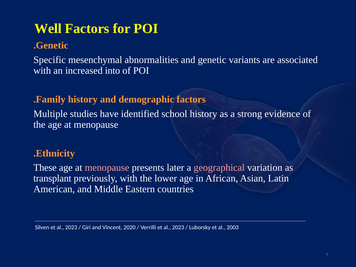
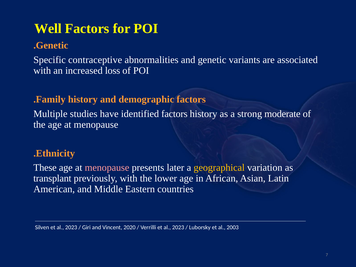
mesenchymal: mesenchymal -> contraceptive (95, 60)
into: into -> loss (113, 71)
identified school: school -> factors (174, 114)
evidence: evidence -> moderate (282, 114)
geographical colour: pink -> yellow (219, 168)
